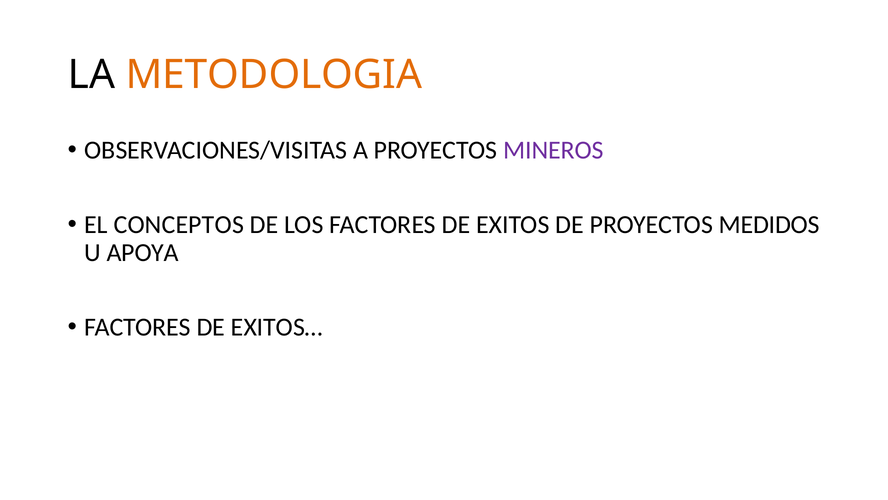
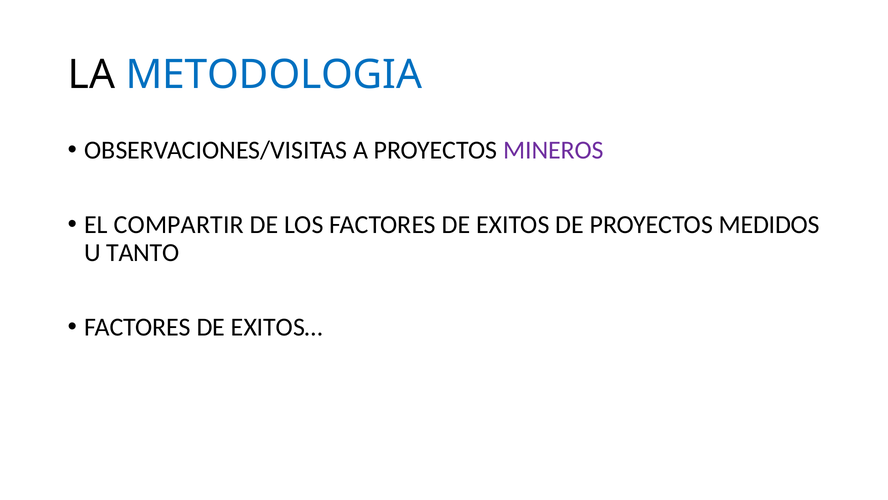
METODOLOGIA colour: orange -> blue (274, 75)
CONCEPTOS: CONCEPTOS -> COMPARTIR (179, 225)
APOYA: APOYA -> TANTO (143, 253)
